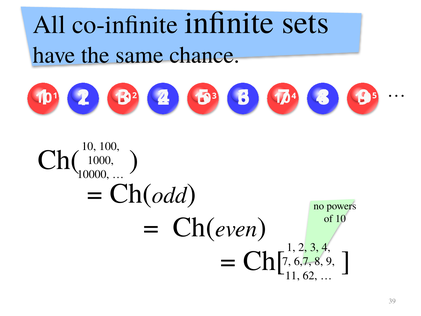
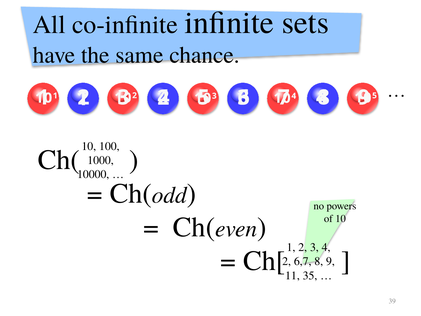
7: 7 -> 2 (287, 261)
62: 62 -> 35 (310, 275)
